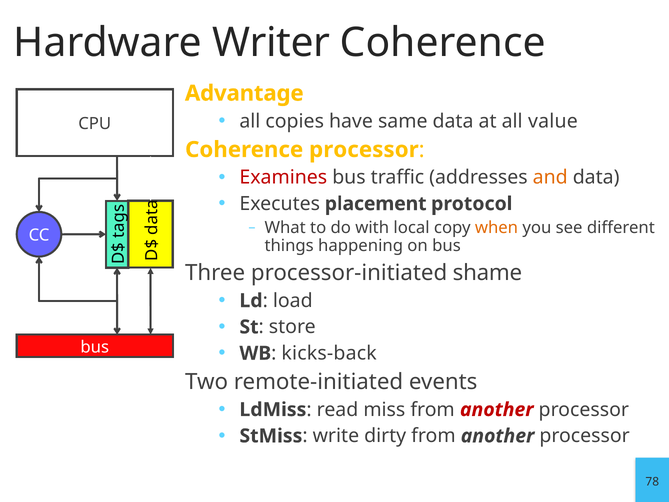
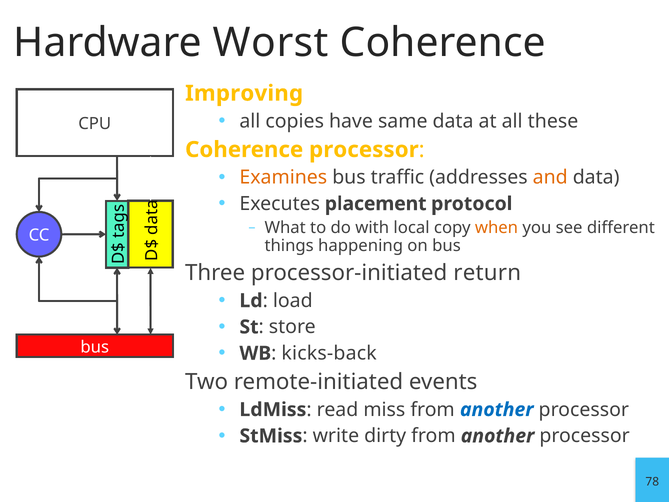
Writer: Writer -> Worst (271, 43)
Advantage: Advantage -> Improving (244, 93)
value: value -> these (553, 121)
Examines colour: red -> orange (283, 177)
shame: shame -> return (487, 273)
another colour: red -> blue (497, 409)
